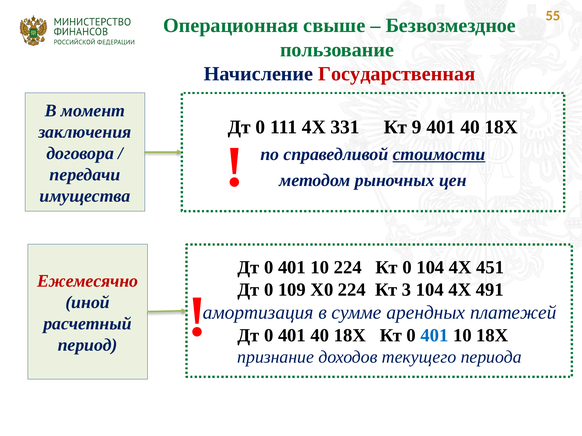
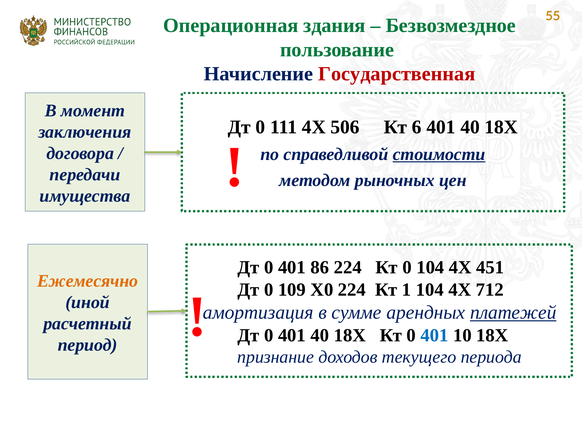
свыше: свыше -> здания (334, 26)
331: 331 -> 506 (345, 127)
9: 9 -> 6 (417, 127)
Дт 0 401 10: 10 -> 86 (320, 268)
Ежемесячно colour: red -> orange (88, 281)
3: 3 -> 1 (407, 290)
491: 491 -> 712 (490, 290)
платежей underline: none -> present (513, 313)
